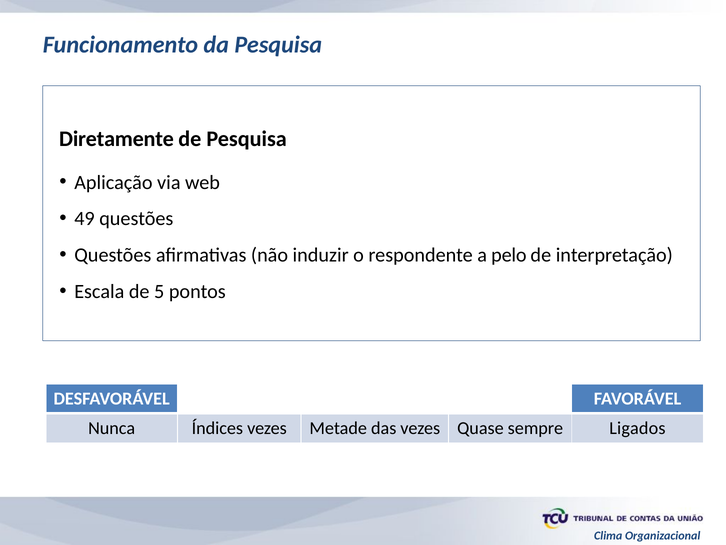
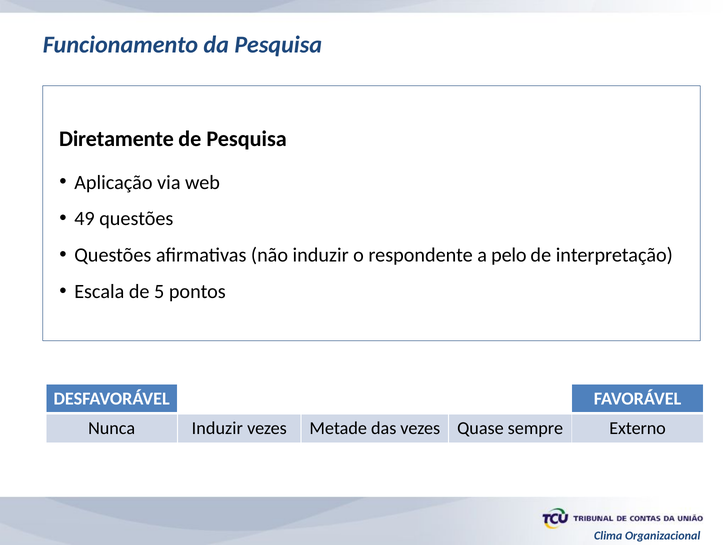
Nunca Índices: Índices -> Induzir (217, 428)
Ligados: Ligados -> Externo (638, 428)
